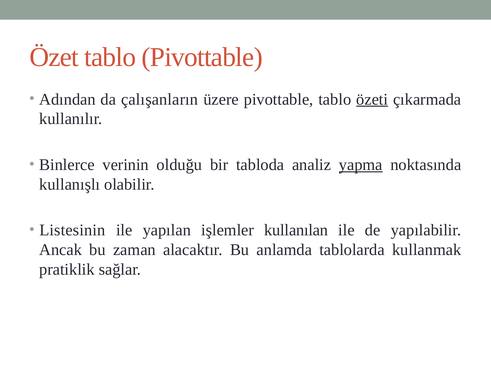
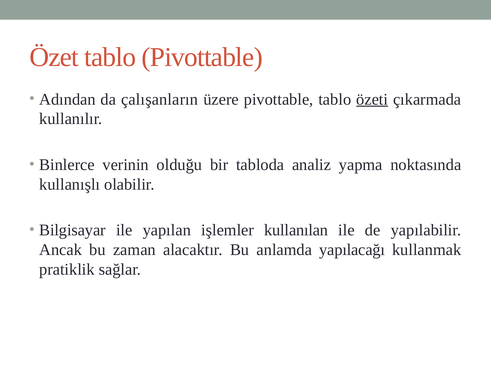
yapma underline: present -> none (361, 165)
Listesinin: Listesinin -> Bilgisayar (72, 230)
tablolarda: tablolarda -> yapılacağı (352, 250)
